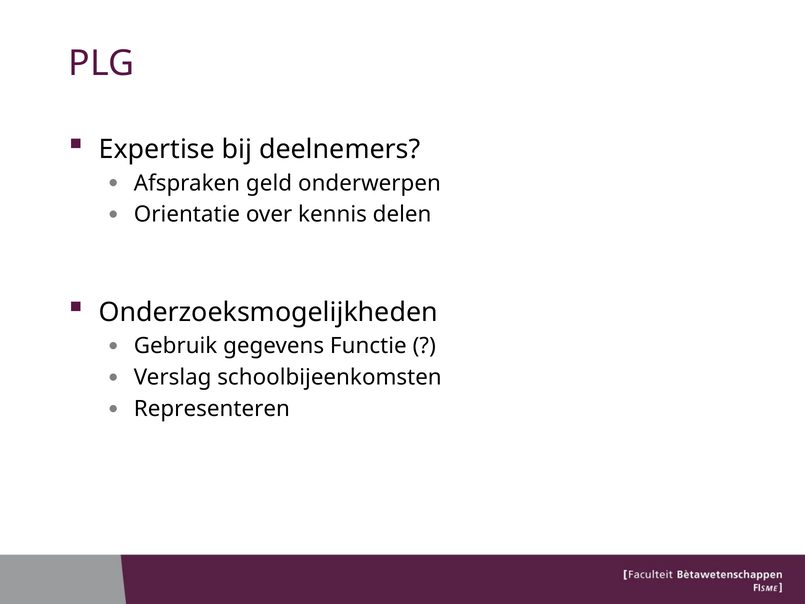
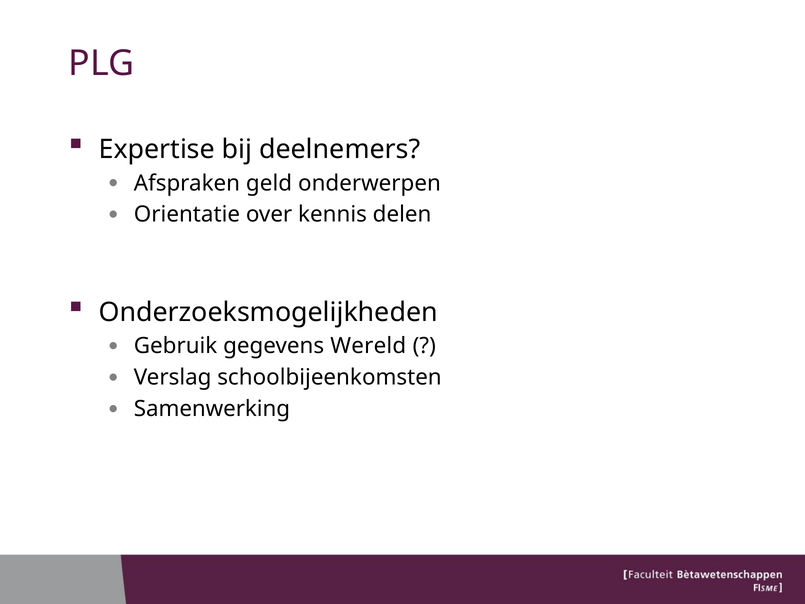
Functie: Functie -> Wereld (368, 346)
Representeren: Representeren -> Samenwerking (212, 409)
